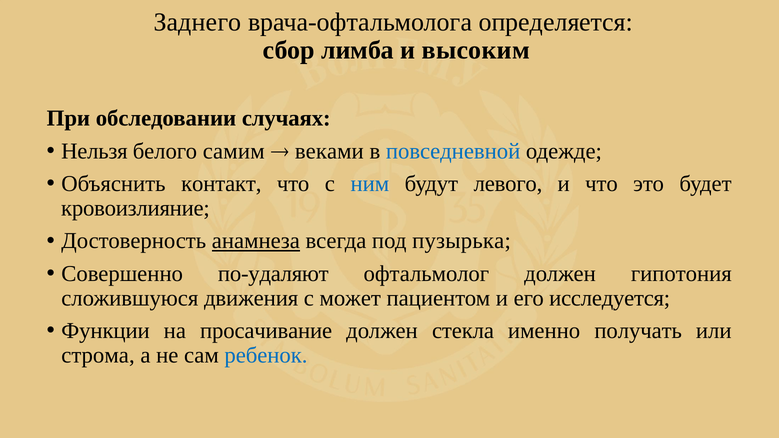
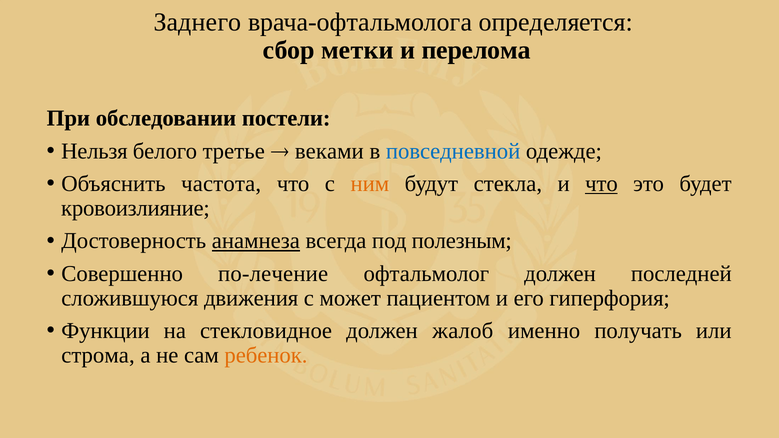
лимба: лимба -> метки (357, 50)
высоким: высоким -> перелома (476, 50)
случаях: случаях -> постели (286, 119)
самим: самим -> третье (234, 151)
контакт: контакт -> частота (221, 184)
ним colour: blue -> orange (370, 184)
левого: левого -> стекла (508, 184)
что underline: none -> present (602, 184)
пузырька: пузырька -> полезным (462, 241)
по-удаляют: по-удаляют -> по-лечение (273, 274)
гипотония: гипотония -> последней (681, 274)
исследуется: исследуется -> гиперфория (610, 298)
просачивание: просачивание -> стекловидное (266, 331)
стекла: стекла -> жалоб (463, 331)
ребенок colour: blue -> orange (266, 355)
